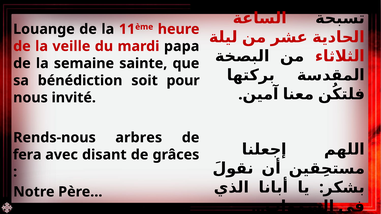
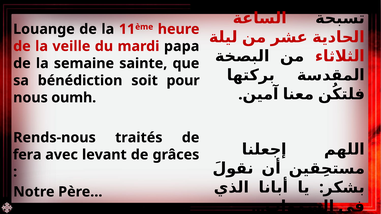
invité: invité -> oumh (74, 98)
arbres: arbres -> traités (139, 138)
disant: disant -> levant (104, 155)
